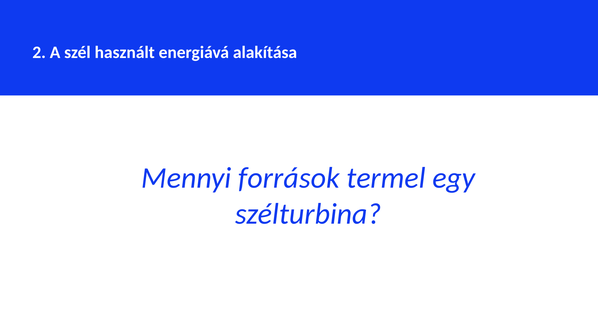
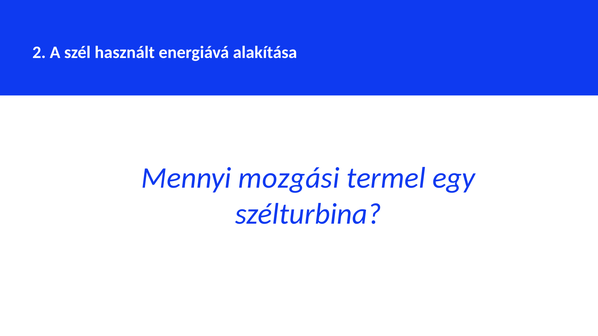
források: források -> mozgási (289, 178)
